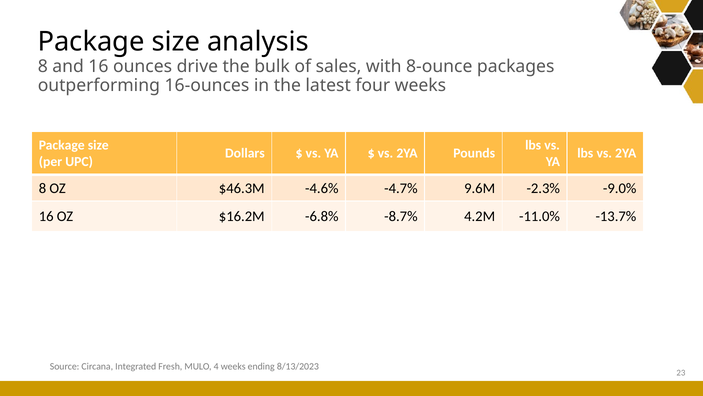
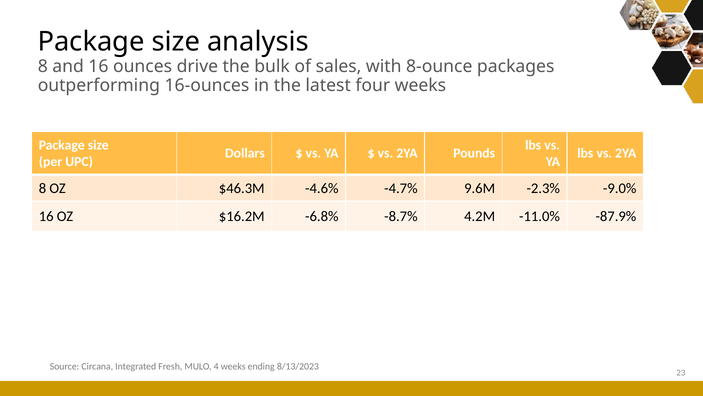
-13.7%: -13.7% -> -87.9% (616, 216)
